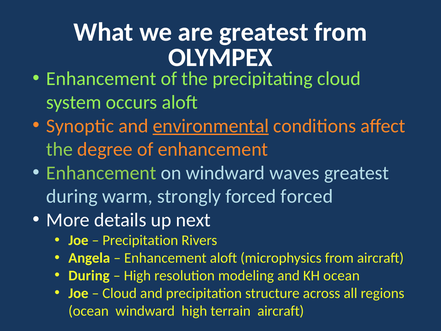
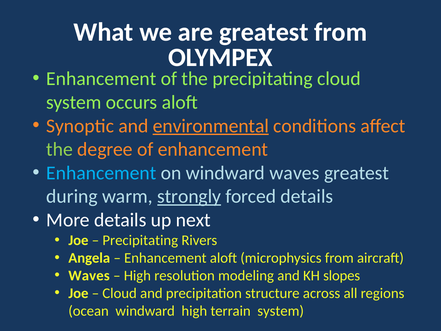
Enhancement colour: light green -> light blue (101, 173)
strongly underline: none -> present (189, 196)
forced forced: forced -> details (307, 196)
Precipitation: Precipitation -> Precipitating (140, 240)
During: During -> Waves (89, 275)
KH ocean: ocean -> slopes (342, 275)
aircraft: aircraft -> system (281, 311)
